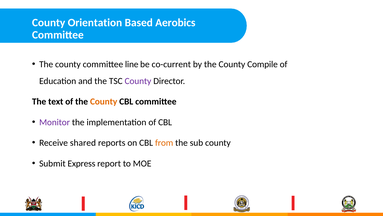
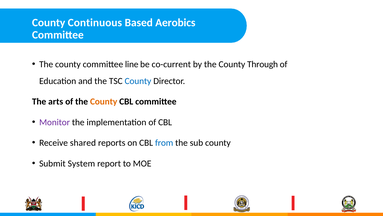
Orientation: Orientation -> Continuous (95, 23)
Compile: Compile -> Through (263, 64)
County colour: purple -> blue (138, 81)
text: text -> arts (56, 101)
from colour: orange -> blue (164, 143)
Express: Express -> System (81, 163)
